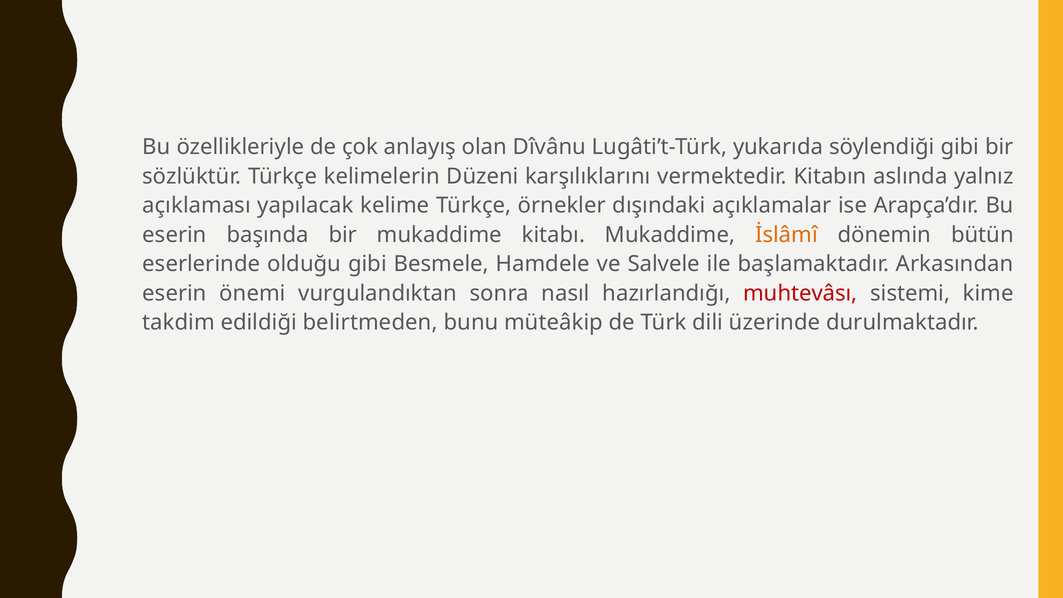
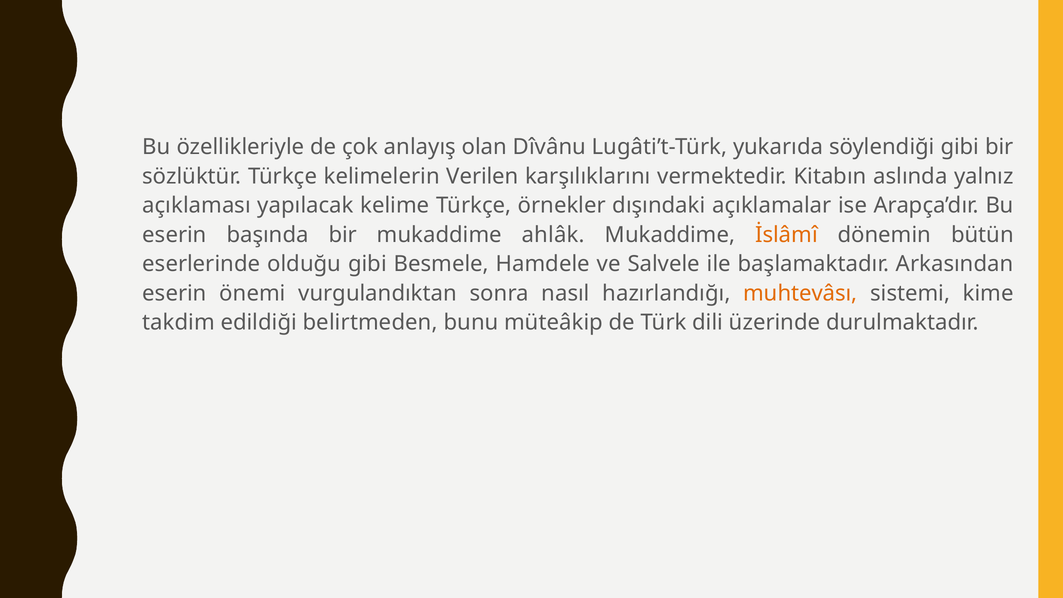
Düzeni: Düzeni -> Verilen (482, 176)
kitabı: kitabı -> ahlâk (553, 235)
muhtevâsı colour: red -> orange (800, 293)
